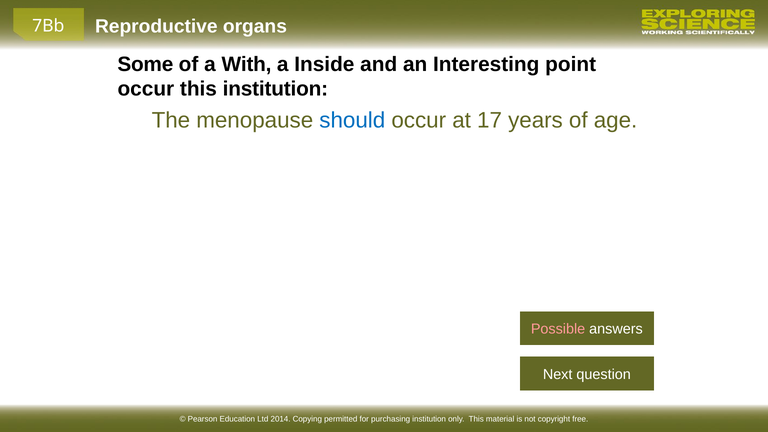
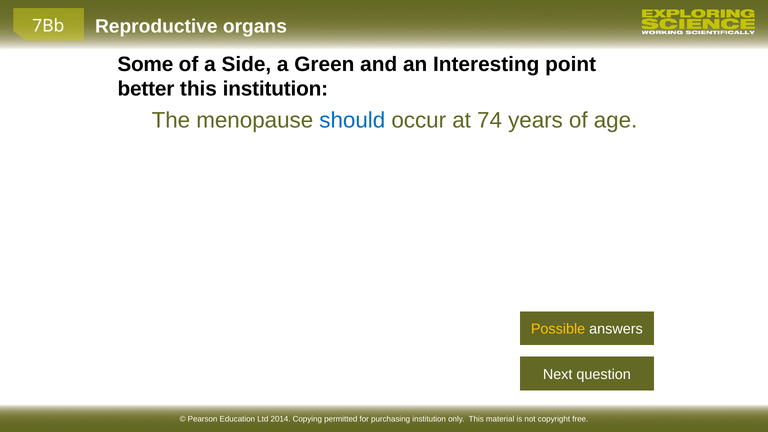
With: With -> Side (246, 64)
Inside: Inside -> Green (324, 64)
occur: occur -> better (146, 89)
17: 17 -> 74 (490, 120)
Possible colour: pink -> yellow (558, 329)
